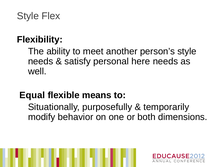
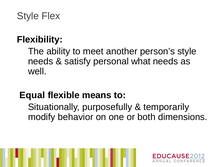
here: here -> what (141, 61)
